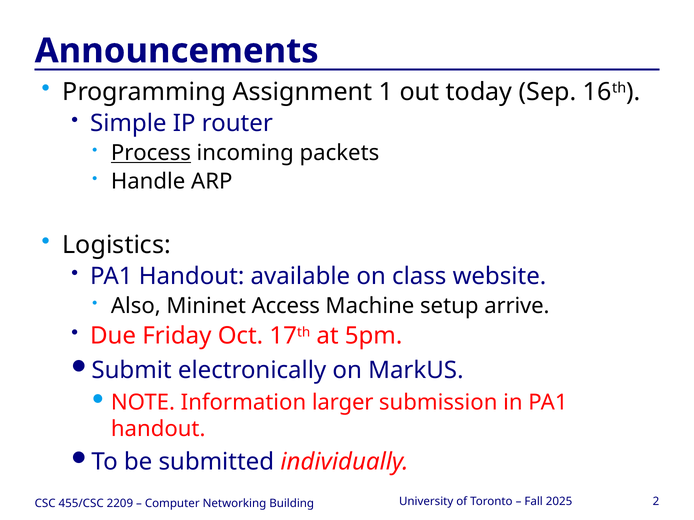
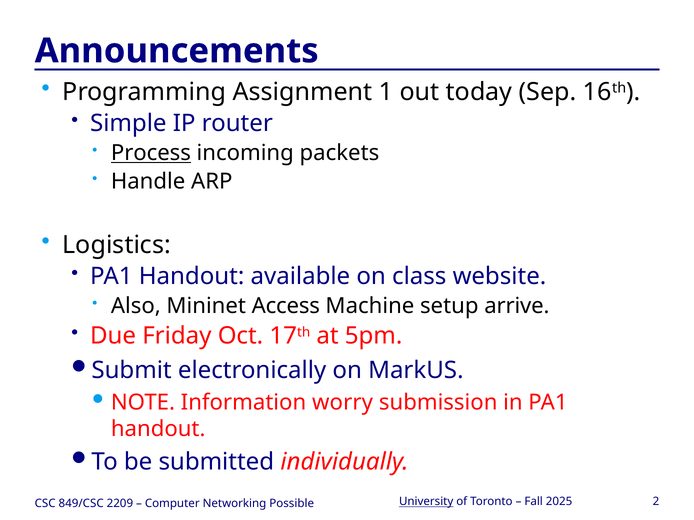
larger: larger -> worry (343, 403)
University underline: none -> present (426, 502)
455/CSC: 455/CSC -> 849/CSC (81, 504)
Building: Building -> Possible (292, 504)
